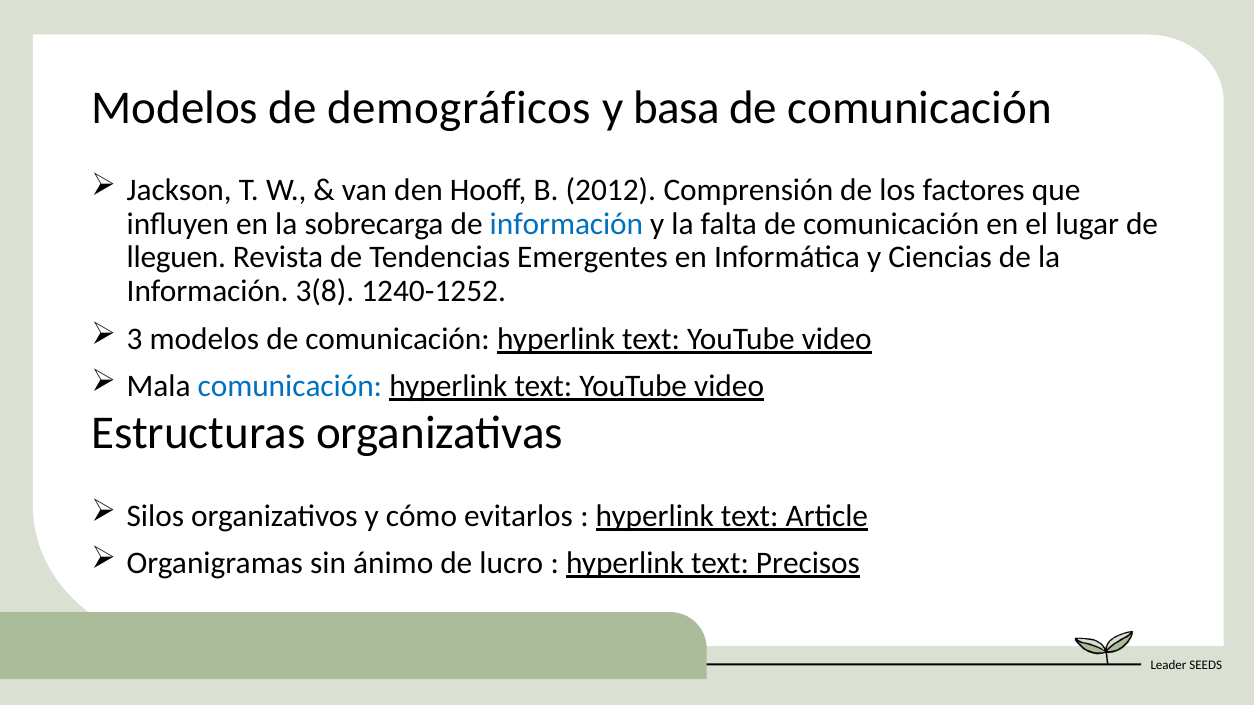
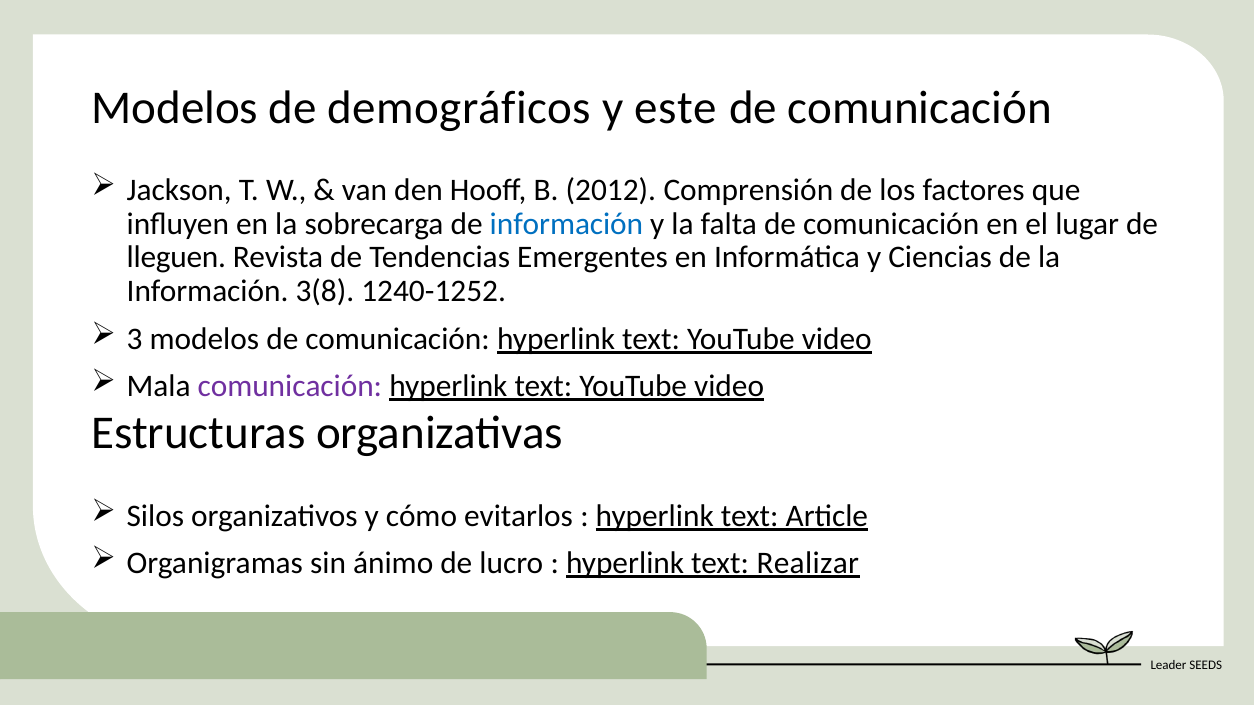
basa: basa -> este (676, 108)
comunicación colour: blue -> purple (290, 386)
Precisos: Precisos -> Realizar (808, 564)
